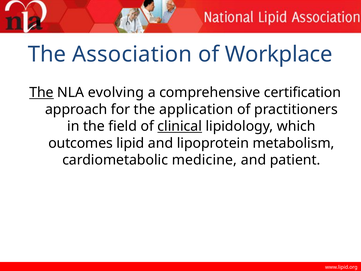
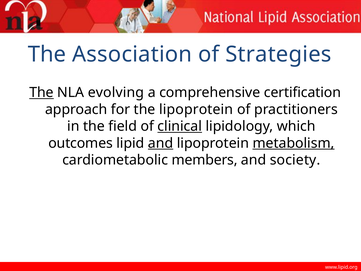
Workplace: Workplace -> Strategies (278, 54)
the application: application -> lipoprotein (196, 109)
and underline: none -> present (161, 143)
metabolism underline: none -> present (293, 143)
medicine: medicine -> members (205, 160)
patient: patient -> society (295, 160)
